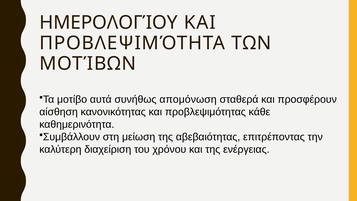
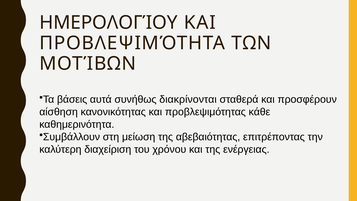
μοτίβο: μοτίβο -> βάσεις (72, 99)
απομόνωση: απομόνωση -> διακρίνονται (188, 99)
